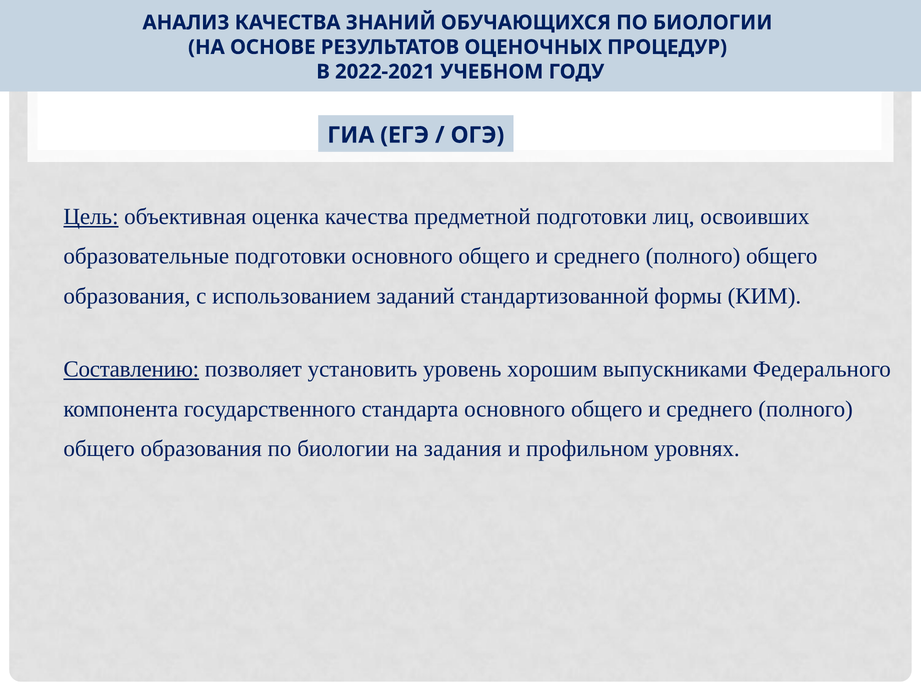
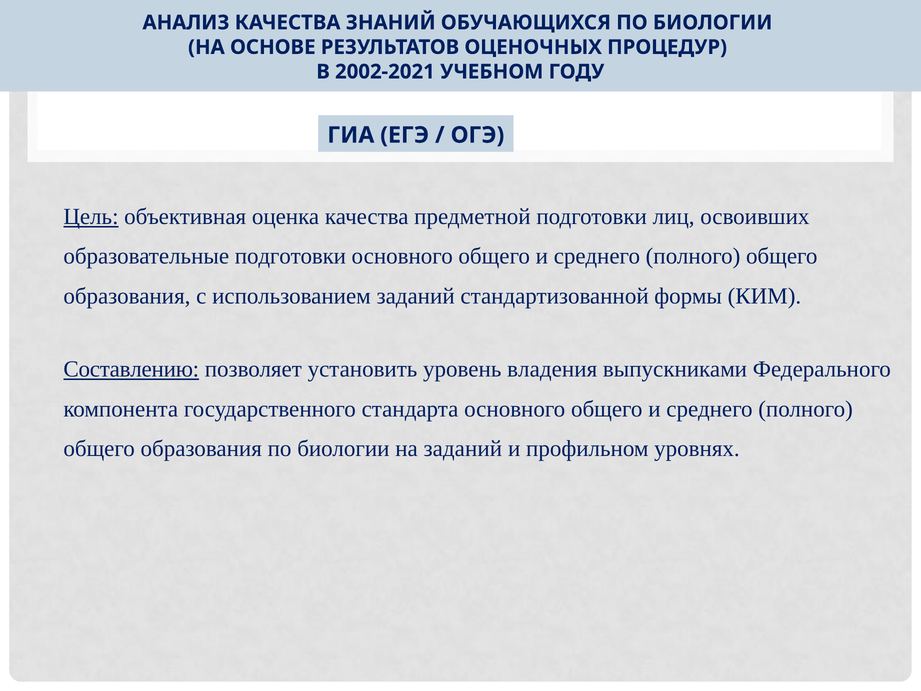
2022-2021: 2022-2021 -> 2002-2021 (385, 72)
хорошим: хорошим -> владения (552, 369)
на задания: задания -> заданий (463, 449)
